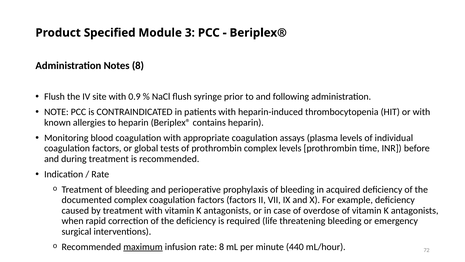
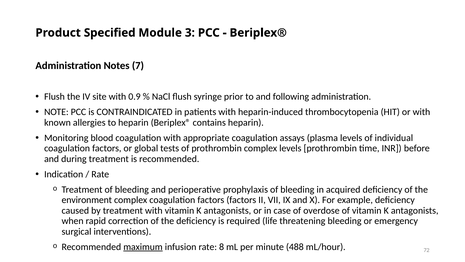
Notes 8: 8 -> 7 (138, 65)
documented: documented -> environment (87, 200)
440: 440 -> 488 (295, 246)
